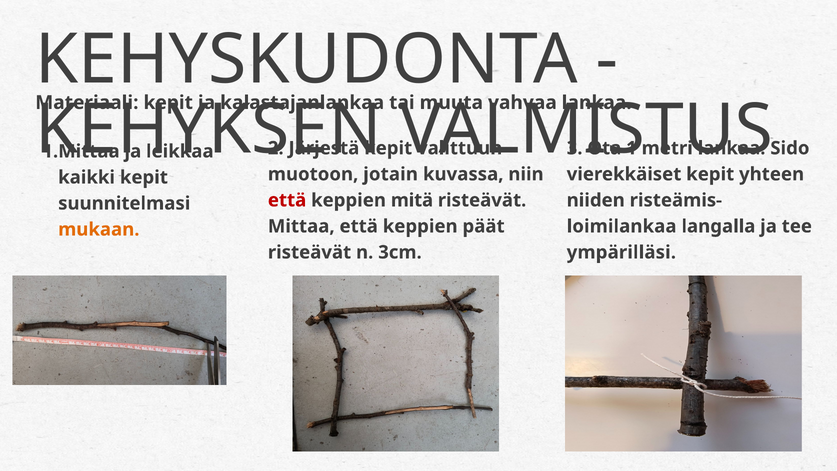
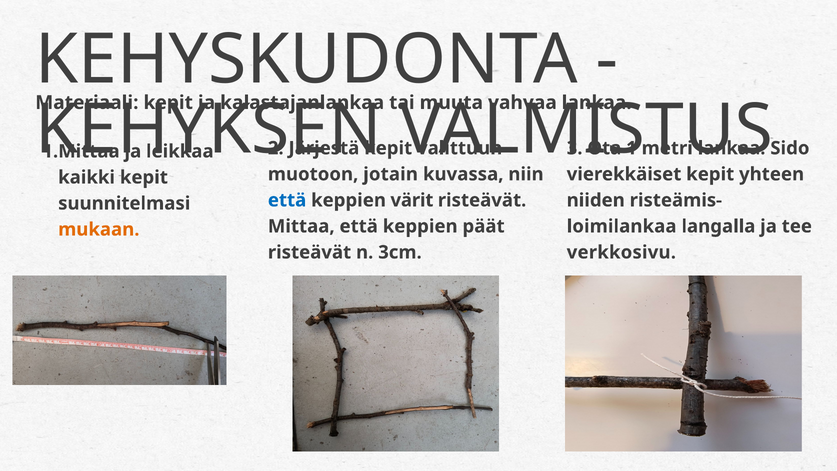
että colour: red -> blue (287, 200)
mitä: mitä -> värit (412, 200)
ympärilläsi: ympärilläsi -> verkkosivu (621, 252)
